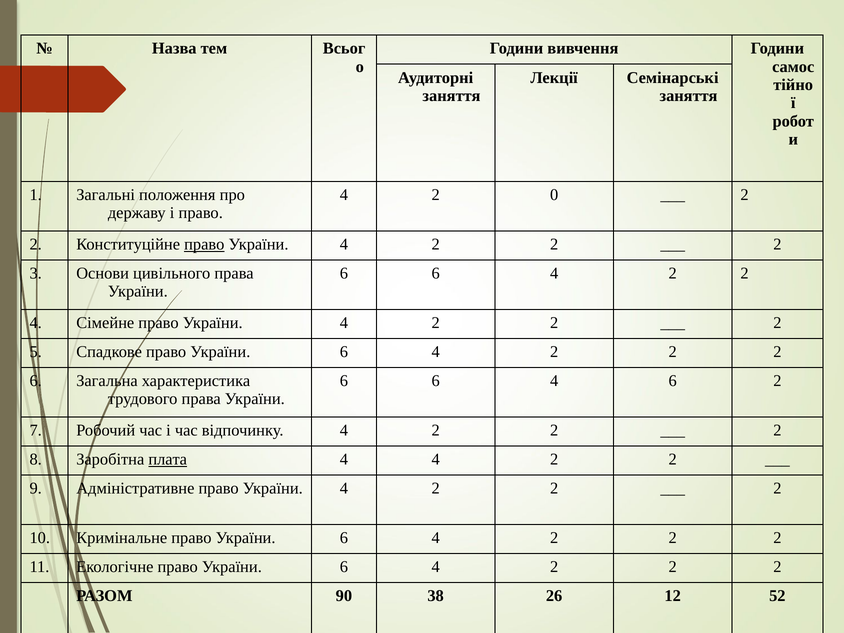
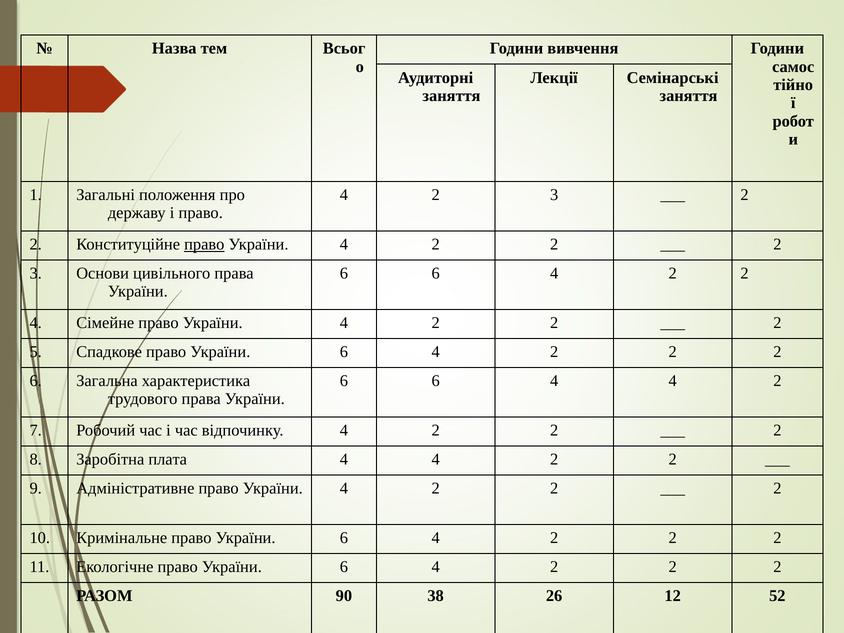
4 2 0: 0 -> 3 (554, 195)
6 4 6: 6 -> 4 (673, 381)
плата underline: present -> none (168, 459)
